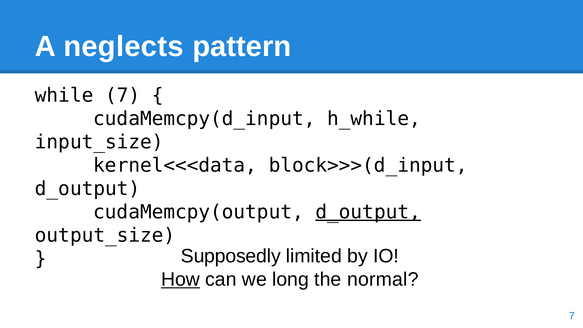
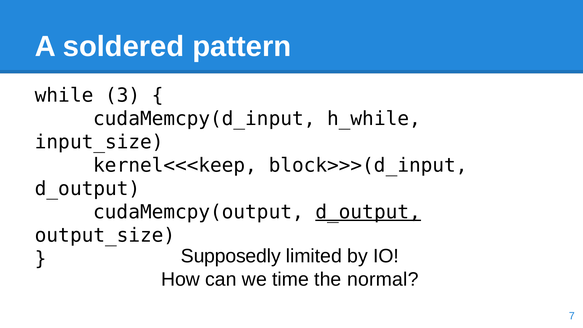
neglects: neglects -> soldered (124, 47)
while 7: 7 -> 3 (123, 95)
kernel<<<data: kernel<<<data -> kernel<<<keep (175, 165)
How underline: present -> none (180, 279)
long: long -> time (291, 279)
